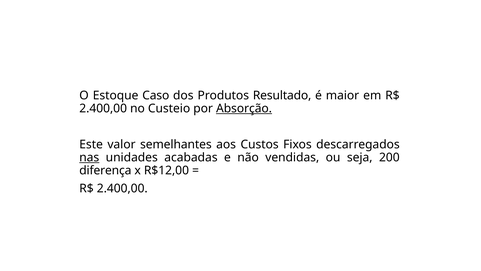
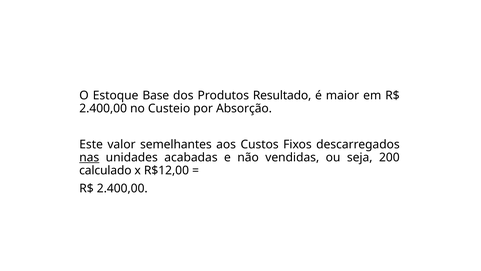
Caso: Caso -> Base (156, 95)
Absorção underline: present -> none (244, 108)
diferença: diferença -> calculado (105, 170)
